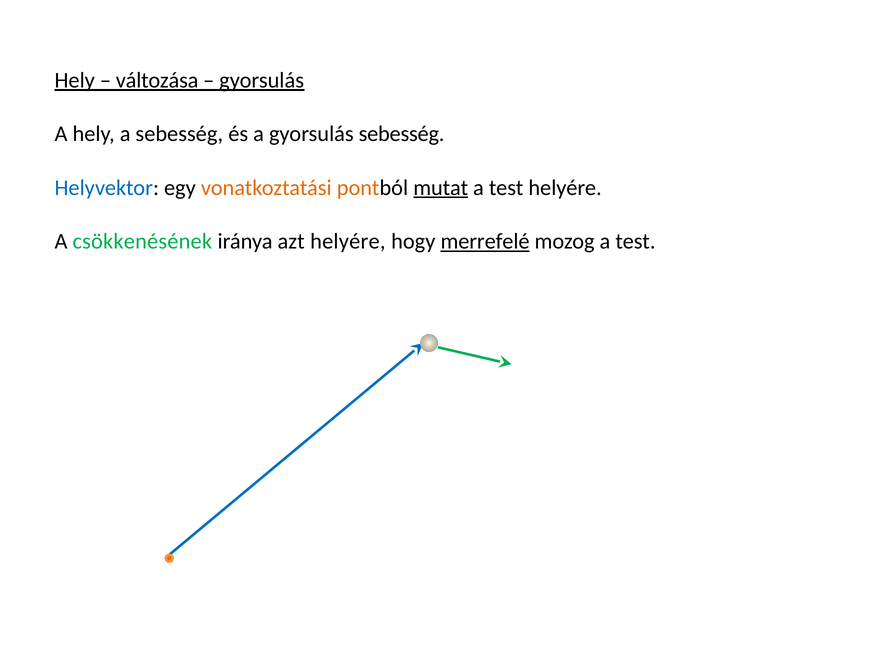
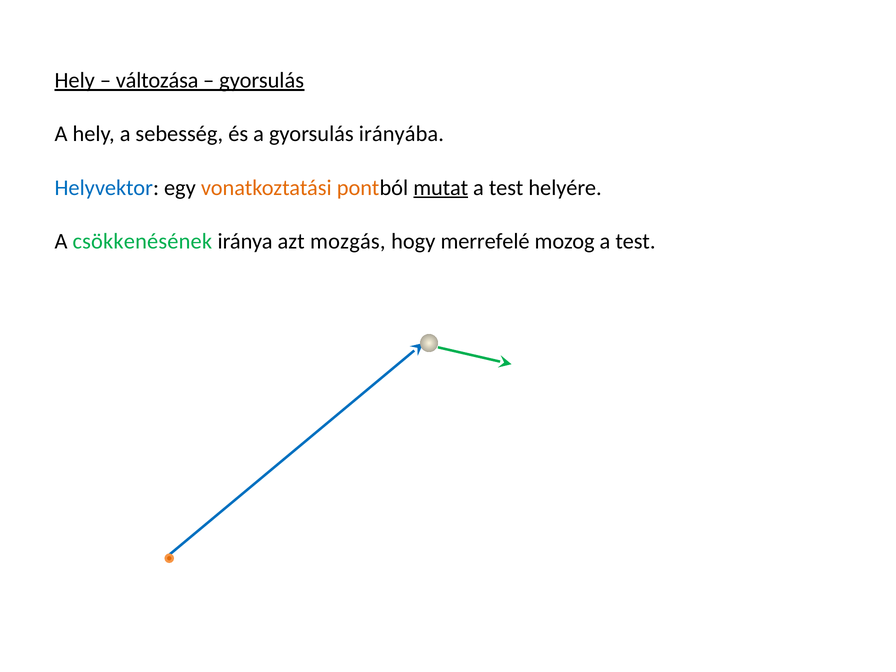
gyorsulás sebesség: sebesség -> irányába (401, 134)
azt helyére: helyére -> mozgás (348, 241)
merrefelé underline: present -> none (485, 241)
